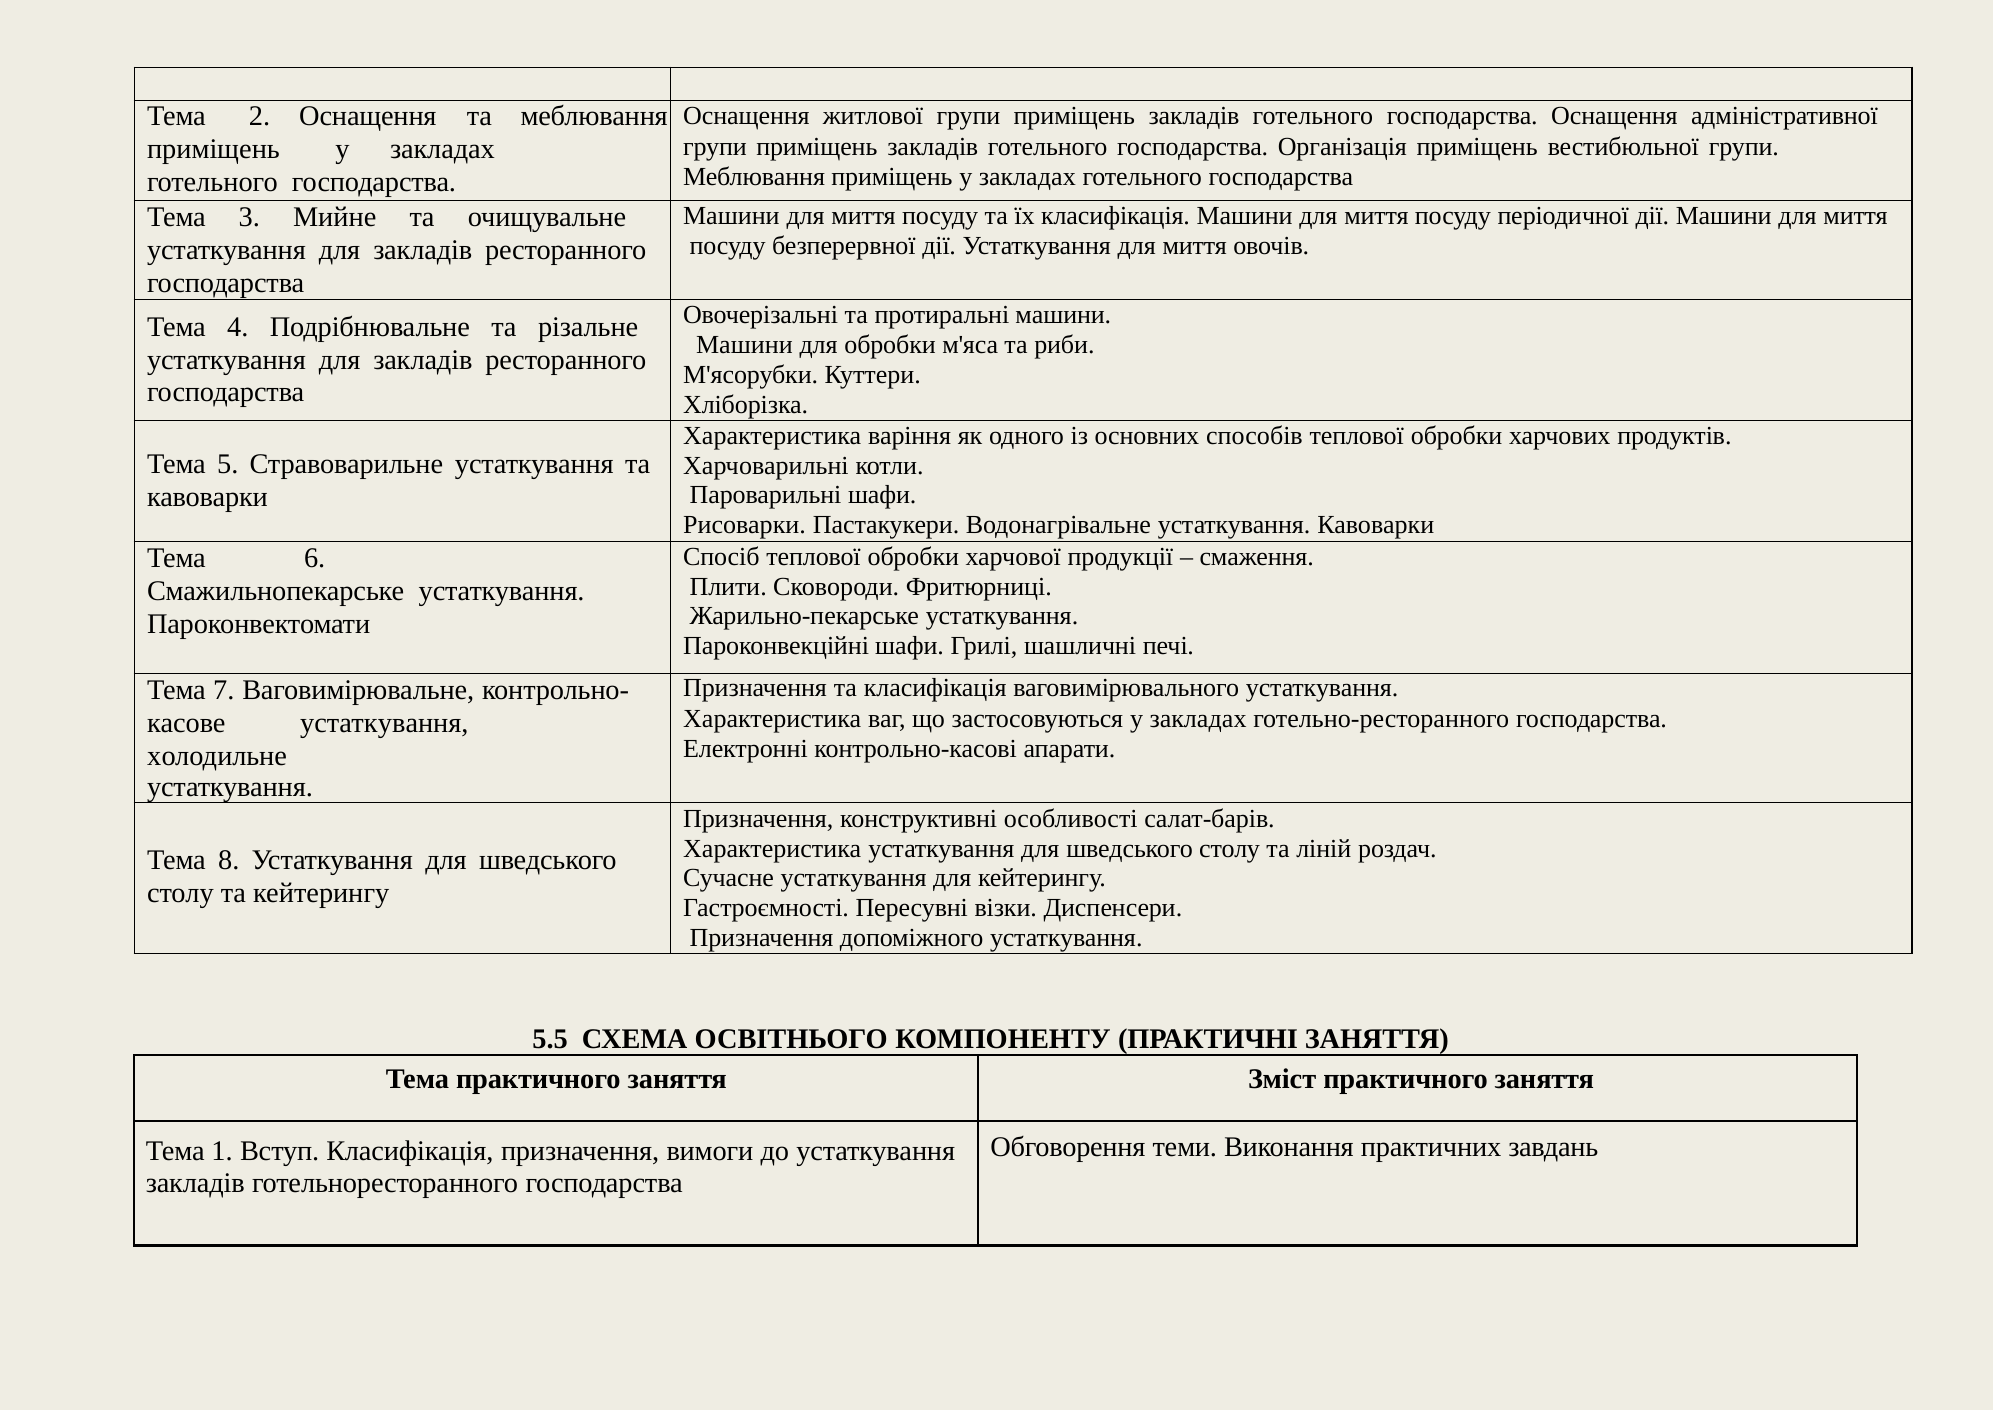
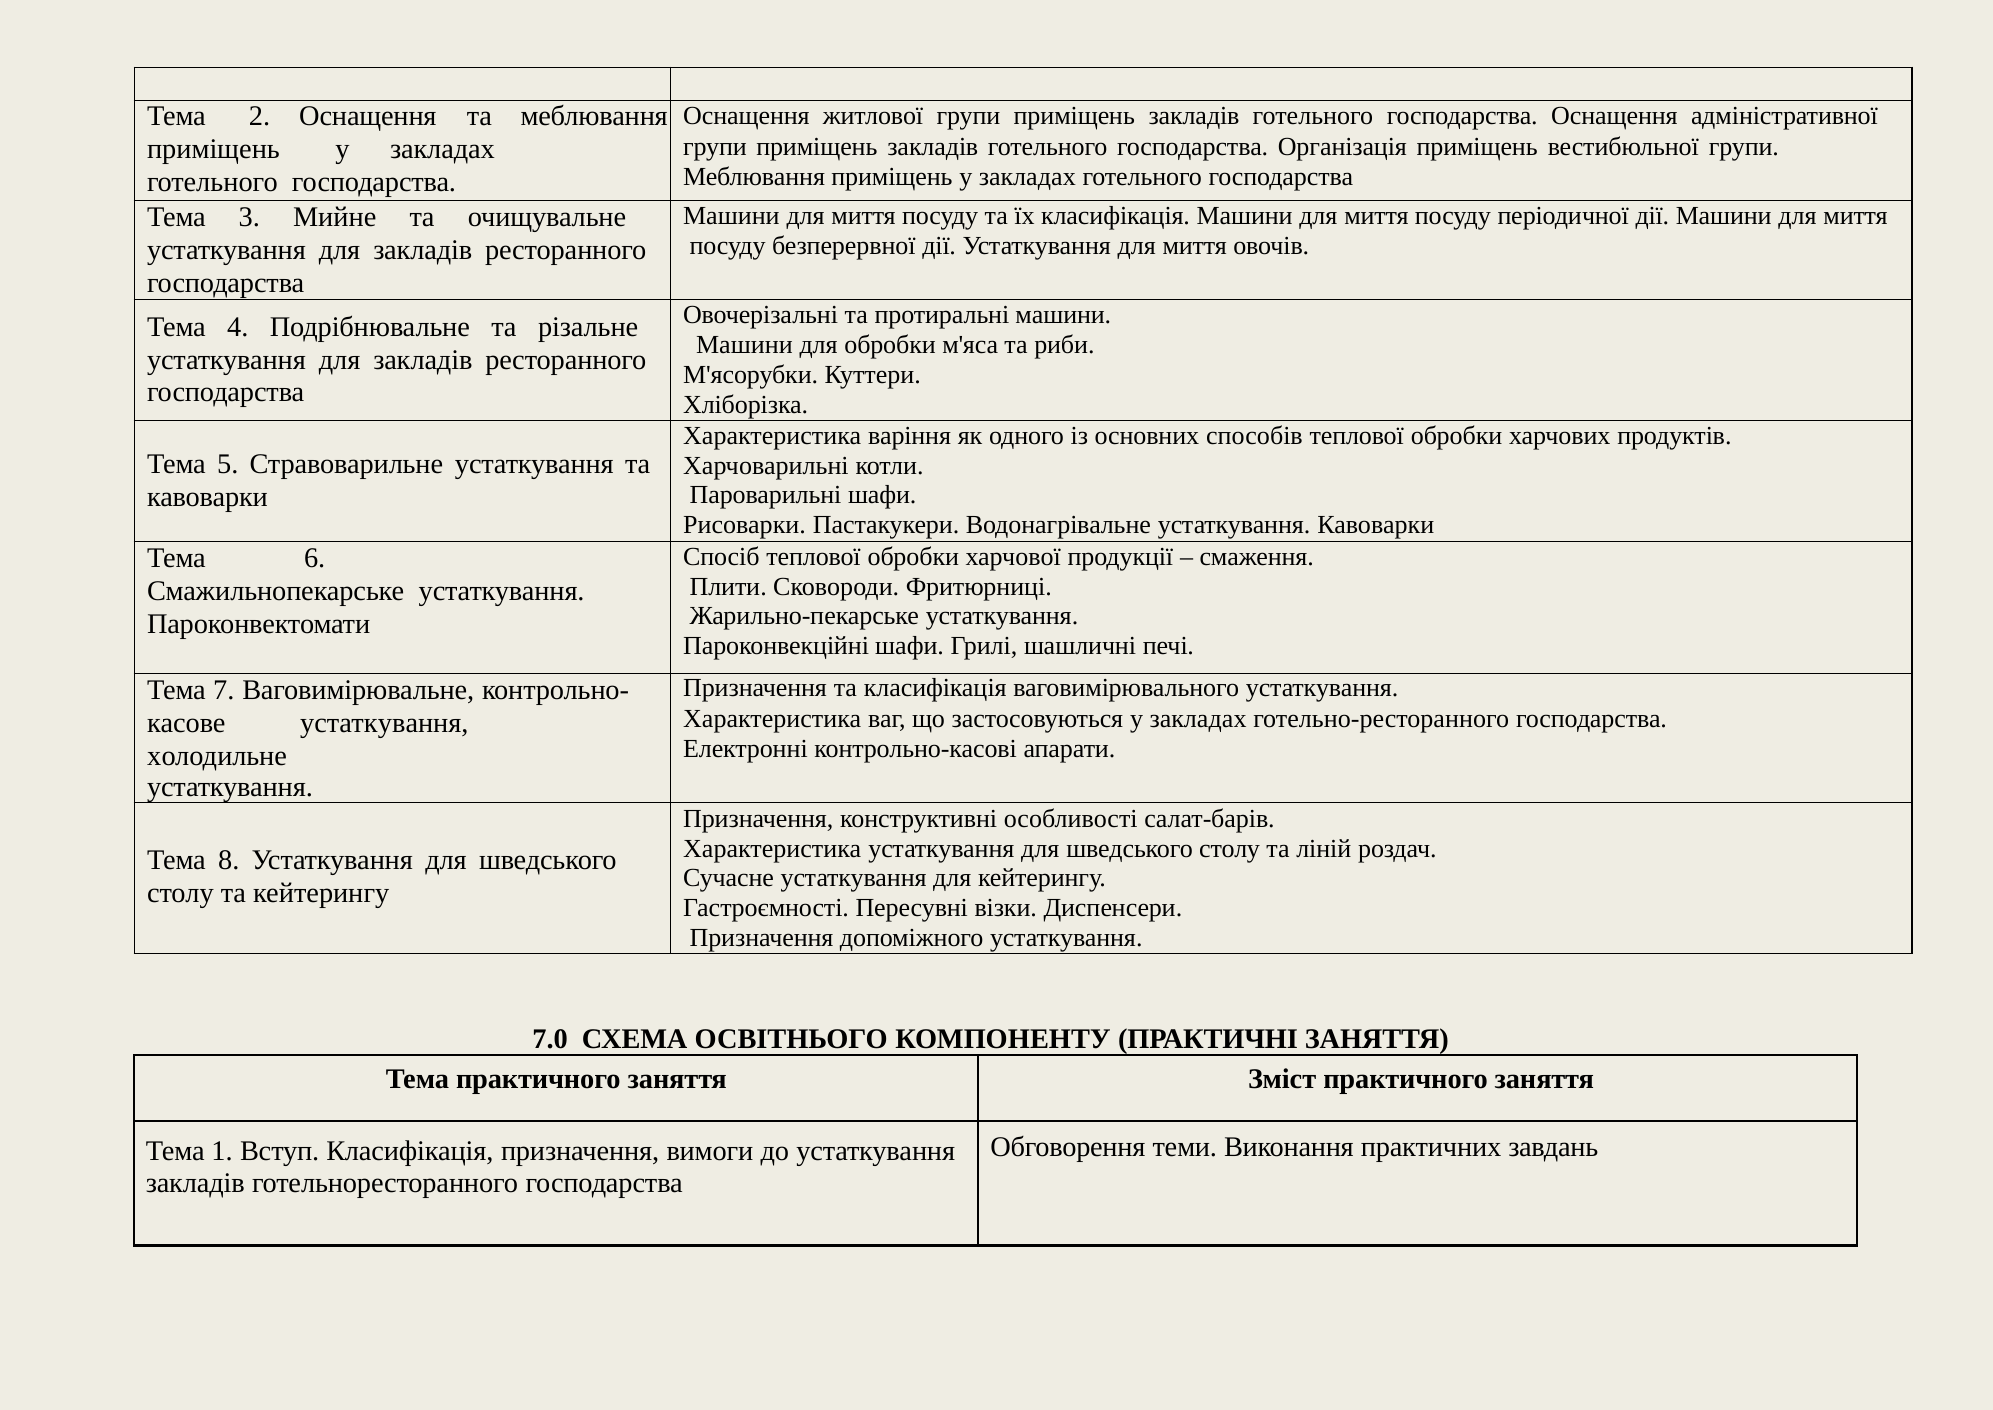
5.5: 5.5 -> 7.0 (550, 1039)
